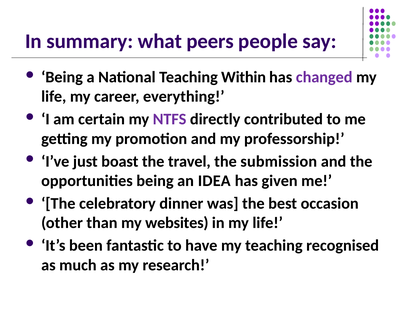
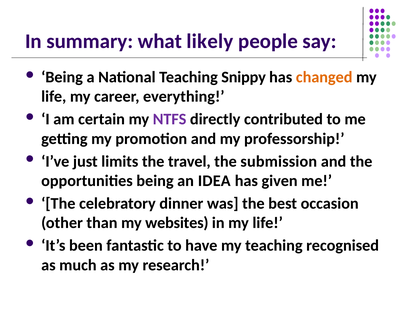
peers: peers -> likely (210, 41)
Within: Within -> Snippy (244, 77)
changed colour: purple -> orange (324, 77)
boast: boast -> limits (120, 162)
